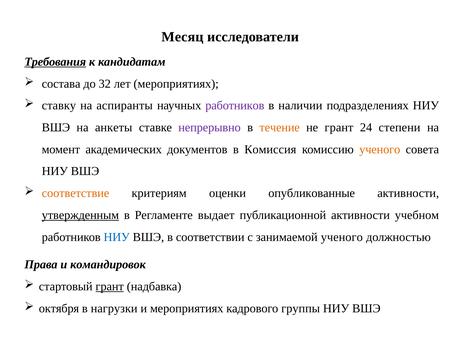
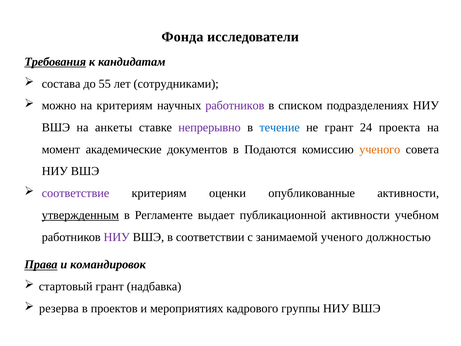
Месяц: Месяц -> Фонда (182, 37)
32: 32 -> 55 (105, 84)
лет мероприятиях: мероприятиях -> сотрудниками (176, 84)
ставку: ставку -> можно (59, 106)
на аспиранты: аспиранты -> критериям (125, 106)
наличии: наличии -> списком (300, 106)
течение colour: orange -> blue (280, 127)
степени: степени -> проекта (400, 127)
академических: академических -> академические (124, 149)
Комиссия: Комиссия -> Подаются (270, 149)
соответствие colour: orange -> purple (76, 193)
НИУ colour: blue -> purple (117, 237)
Права underline: none -> present (41, 264)
грант underline: present -> none (110, 286)
октября: октября -> резерва (59, 308)
нагрузки: нагрузки -> проектов (114, 308)
